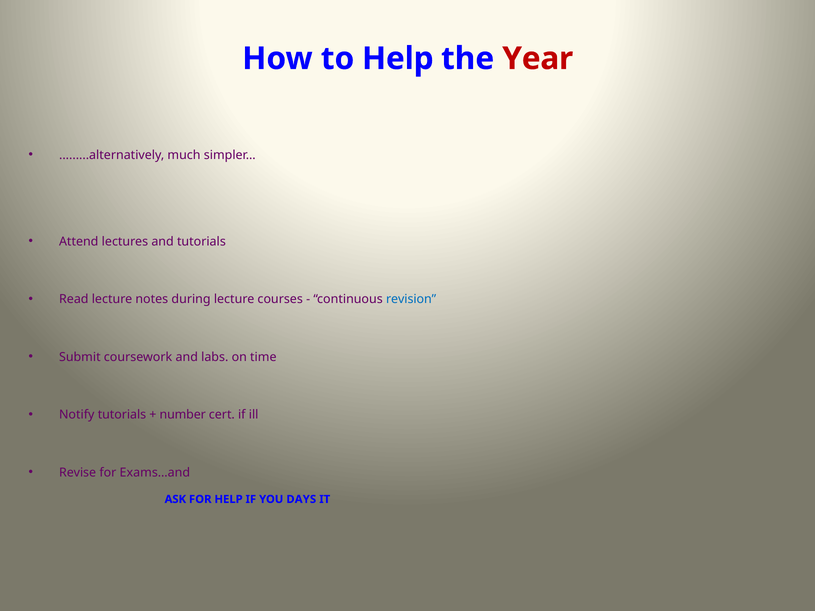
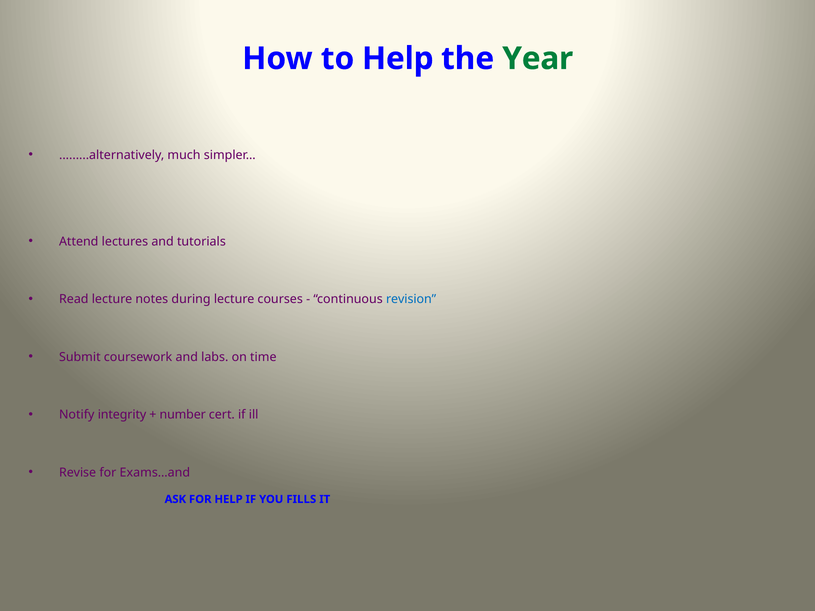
Year colour: red -> green (538, 59)
Notify tutorials: tutorials -> integrity (122, 415)
DAYS: DAYS -> FILLS (301, 499)
